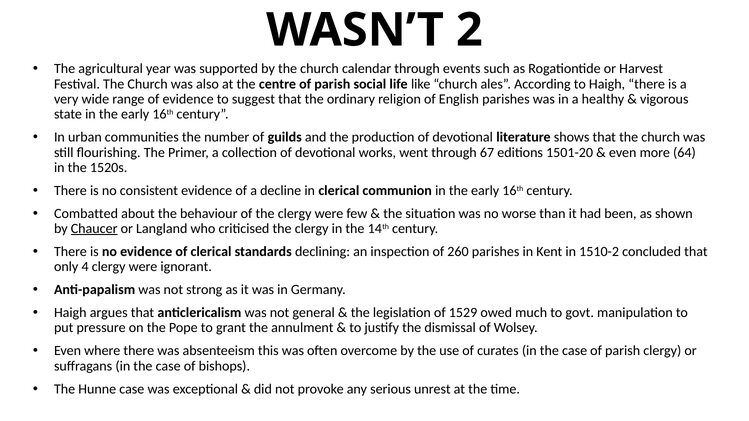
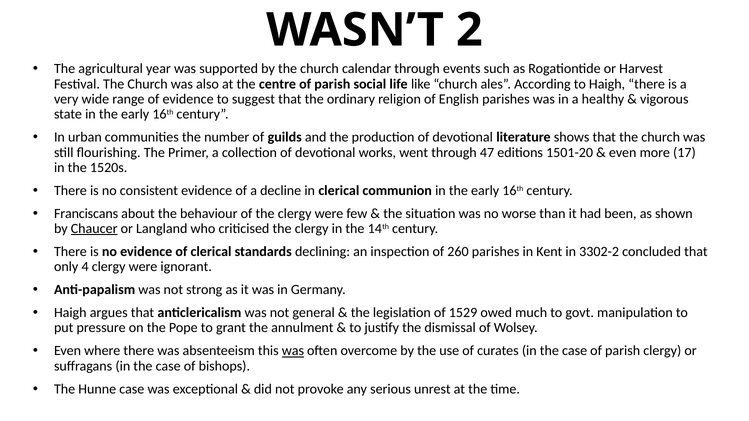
67: 67 -> 47 (487, 152)
64: 64 -> 17 (684, 152)
Combatted: Combatted -> Franciscans (86, 214)
1510-2: 1510-2 -> 3302-2 (599, 252)
was underline: none -> present (293, 351)
